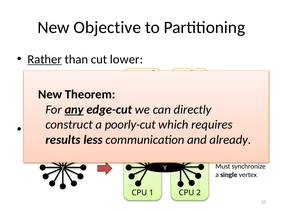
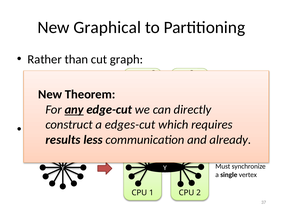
Objective: Objective -> Graphical (107, 27)
Rather underline: present -> none (45, 59)
lower: lower -> graph (127, 59)
poorly-cut: poorly-cut -> edges-cut (130, 125)
